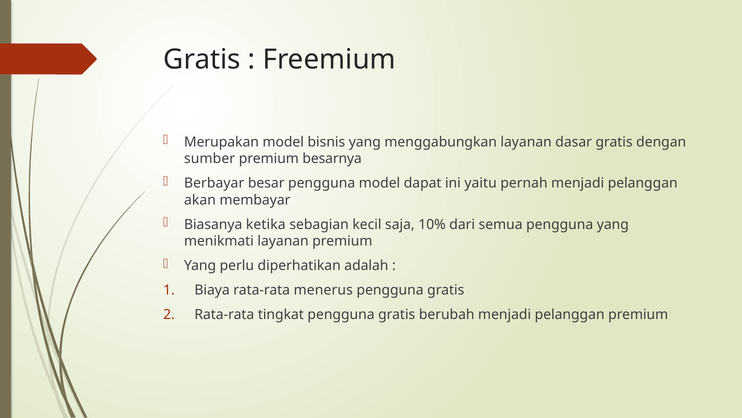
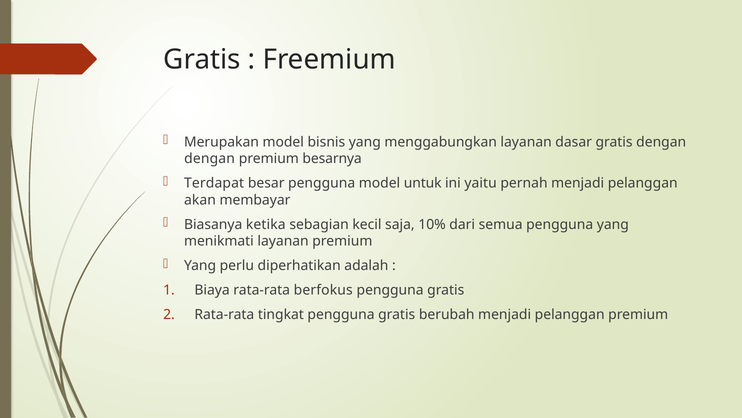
sumber: sumber -> dengan (210, 159)
Berbayar: Berbayar -> Terdapat (214, 183)
dapat: dapat -> untuk (423, 183)
menerus: menerus -> berfokus (323, 290)
